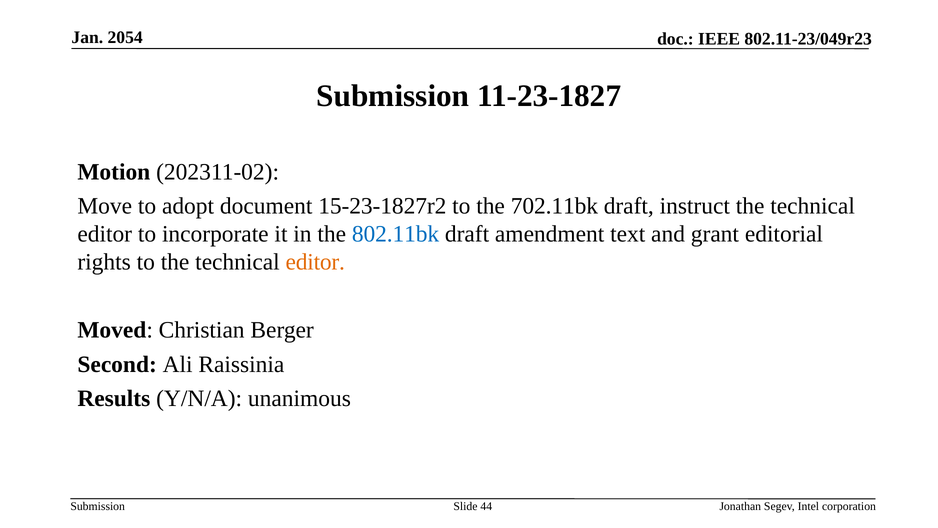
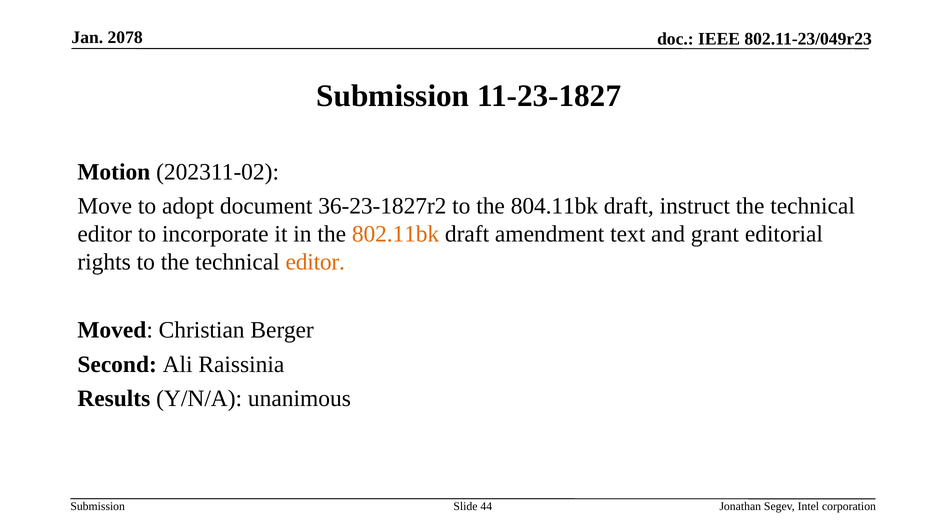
2054: 2054 -> 2078 (125, 37)
15-23-1827r2: 15-23-1827r2 -> 36-23-1827r2 (382, 206)
702.11bk: 702.11bk -> 804.11bk (554, 206)
802.11bk colour: blue -> orange (396, 234)
